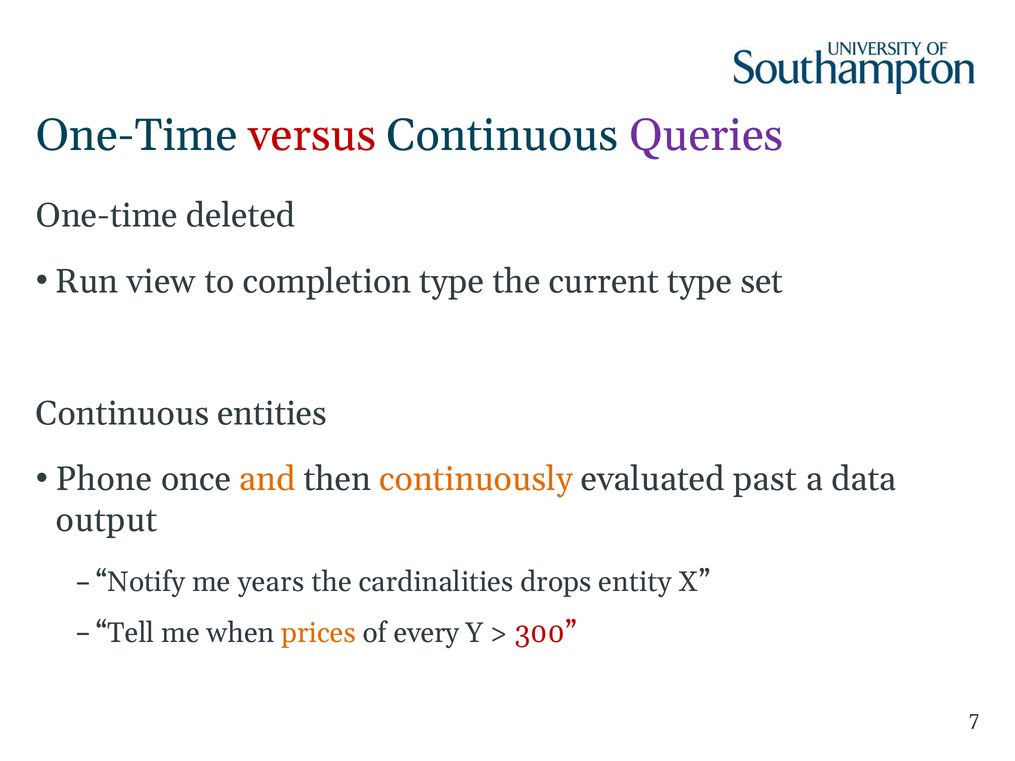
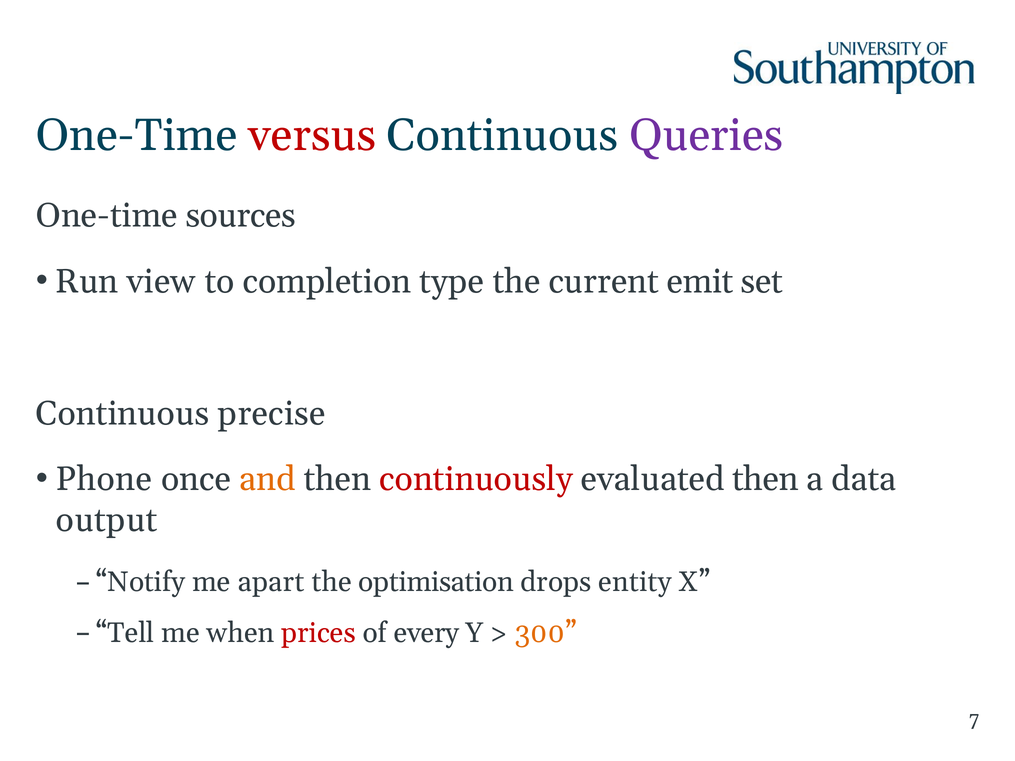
deleted: deleted -> sources (241, 216)
current type: type -> emit (700, 282)
entities: entities -> precise (272, 413)
continuously colour: orange -> red (476, 479)
evaluated past: past -> then (765, 479)
years: years -> apart (271, 582)
cardinalities: cardinalities -> optimisation (436, 582)
prices colour: orange -> red (318, 633)
300 colour: red -> orange (546, 633)
